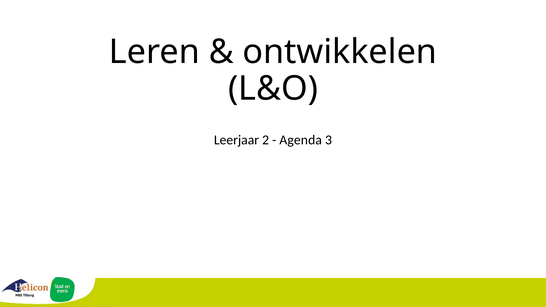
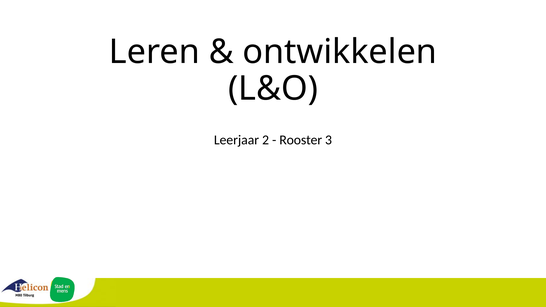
Agenda: Agenda -> Rooster (301, 140)
